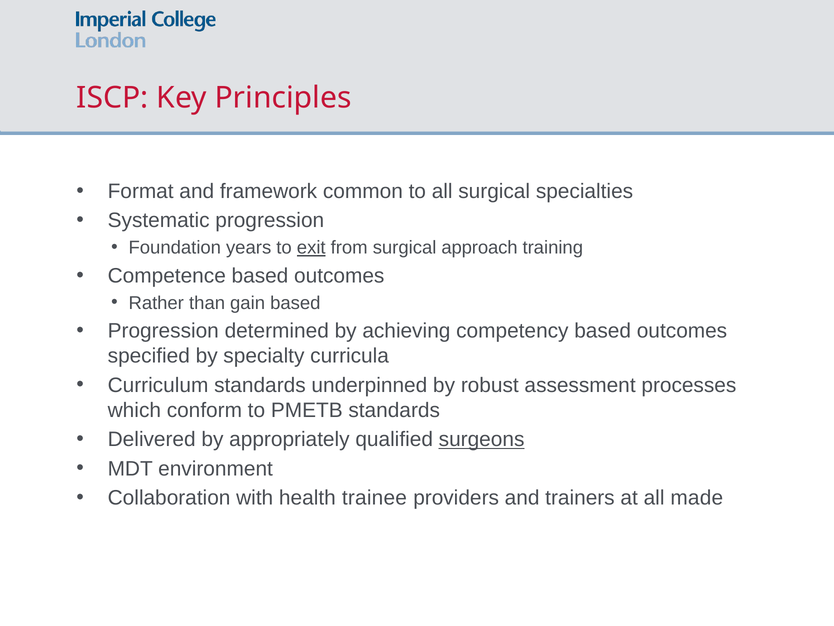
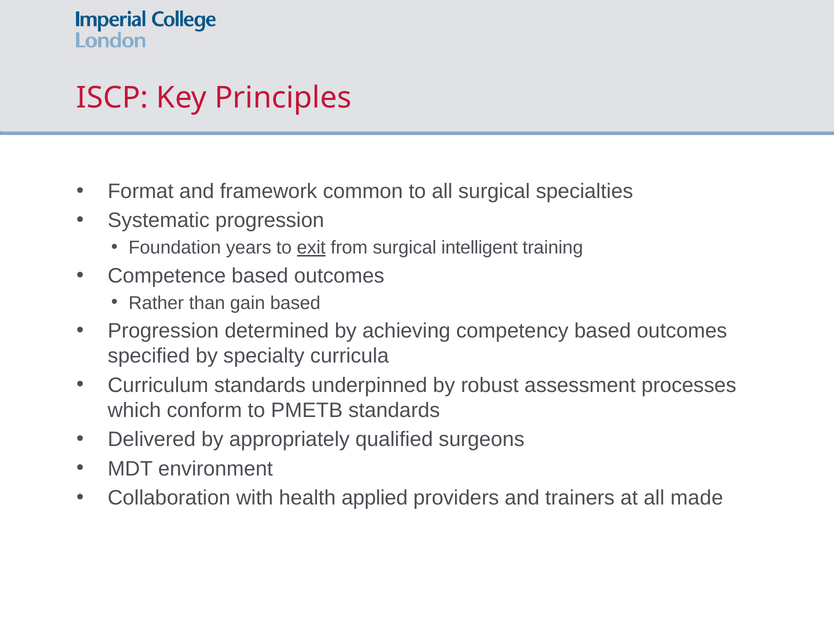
approach: approach -> intelligent (480, 248)
surgeons underline: present -> none (482, 439)
trainee: trainee -> applied (375, 497)
